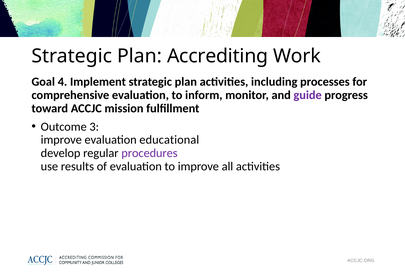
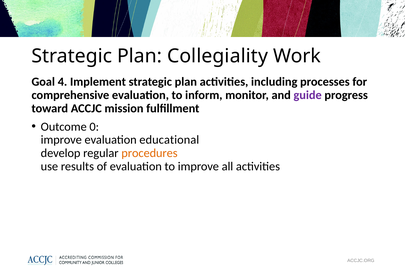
Accrediting: Accrediting -> Collegiality (218, 56)
3: 3 -> 0 (94, 127)
procedures colour: purple -> orange (149, 153)
